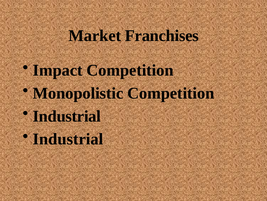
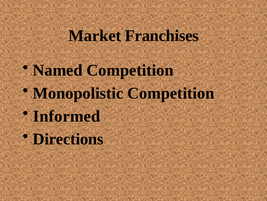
Impact: Impact -> Named (58, 70)
Industrial: Industrial -> Informed (67, 116)
Industrial: Industrial -> Directions (68, 139)
